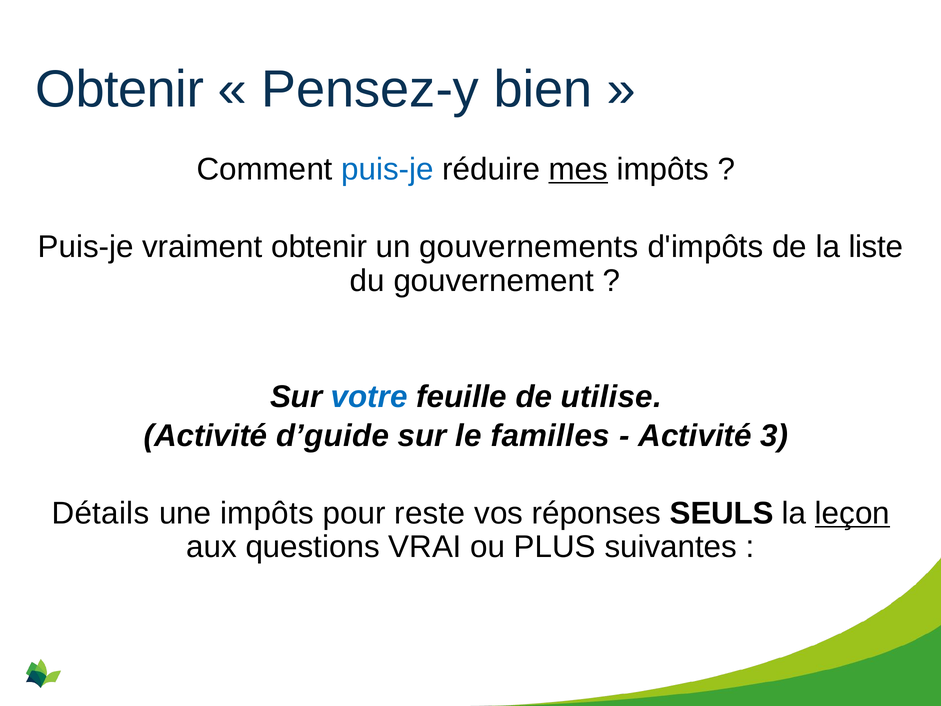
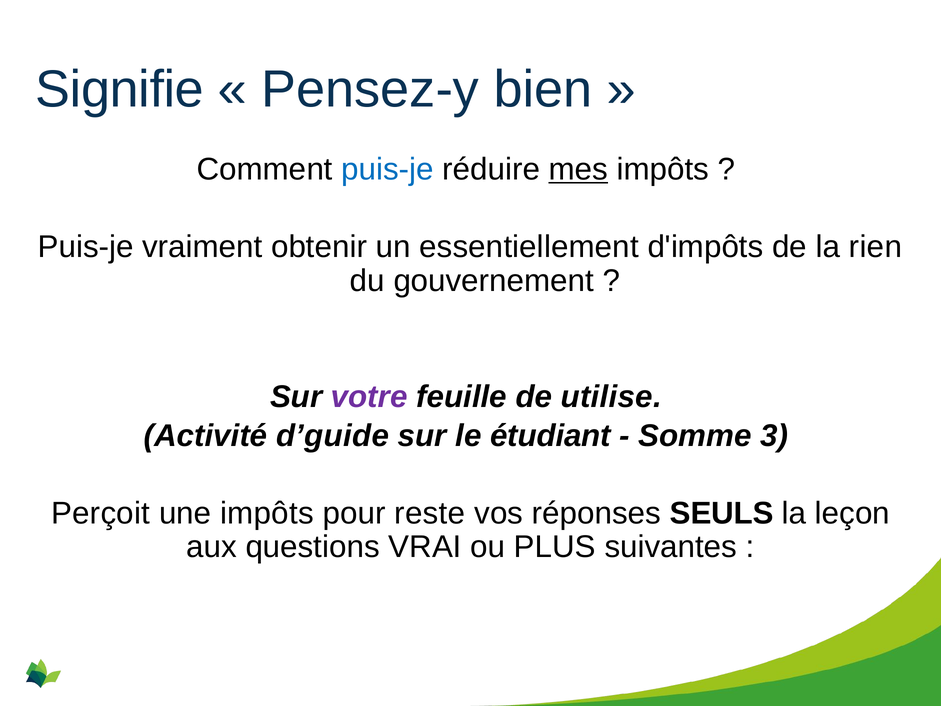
Obtenir: Obtenir -> Signifie (120, 90)
gouvernements: gouvernements -> essentiellement (529, 247)
liste: liste -> rien (875, 247)
votre colour: blue -> purple (369, 397)
familles: familles -> étudiant (550, 436)
Activité: Activité -> Somme (695, 436)
Détails: Détails -> Perçoit (101, 513)
leçon underline: present -> none (852, 513)
